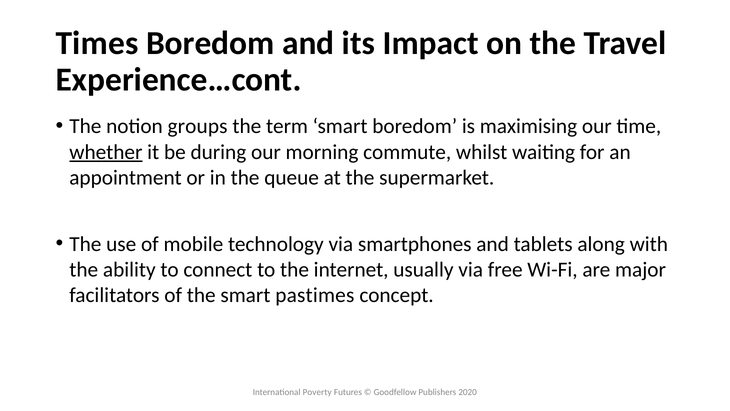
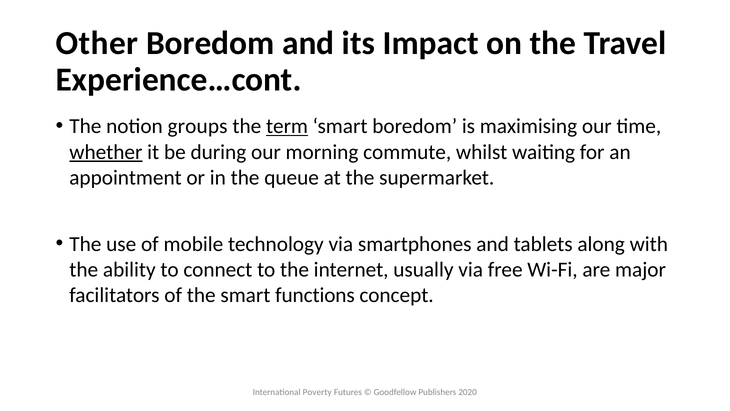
Times: Times -> Other (97, 43)
term underline: none -> present (287, 126)
pastimes: pastimes -> functions (315, 295)
